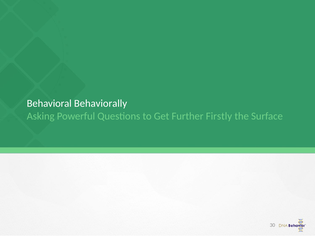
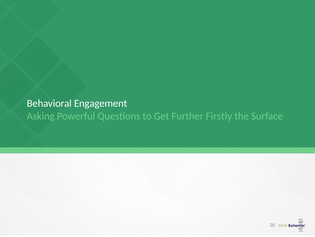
Behaviorally: Behaviorally -> Engagement (101, 103)
